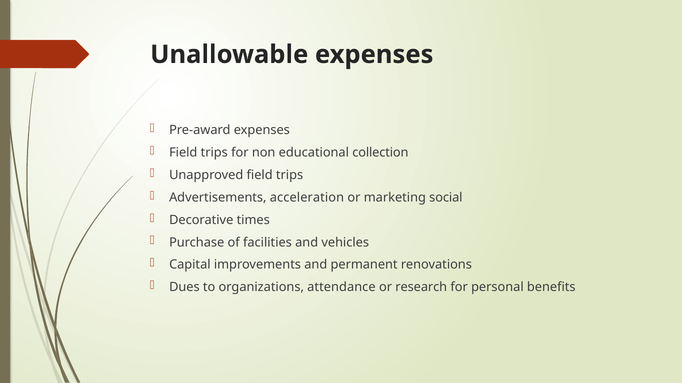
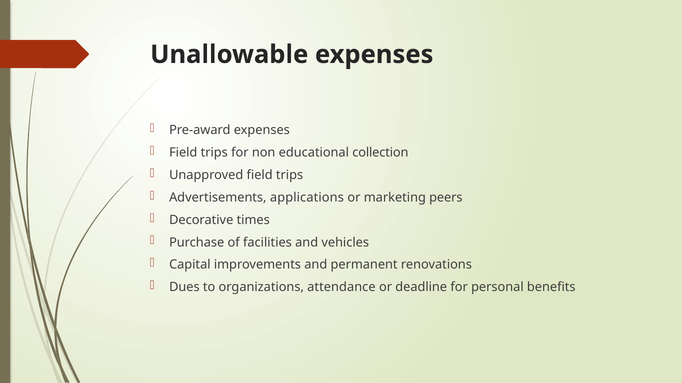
acceleration: acceleration -> applications (307, 198)
social: social -> peers (446, 198)
research: research -> deadline (421, 288)
